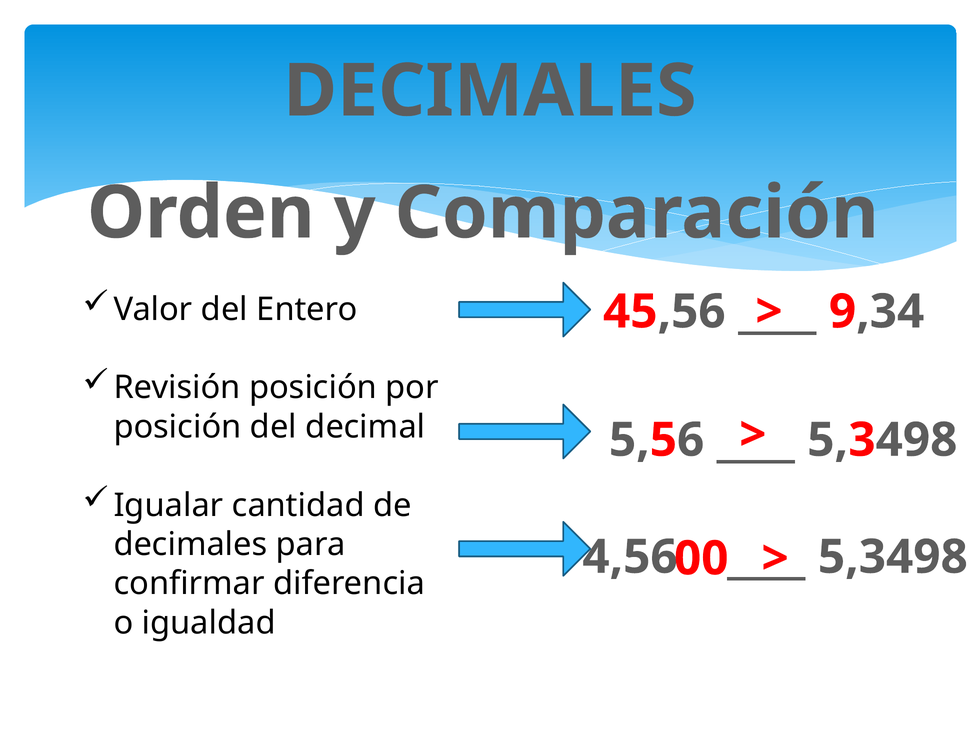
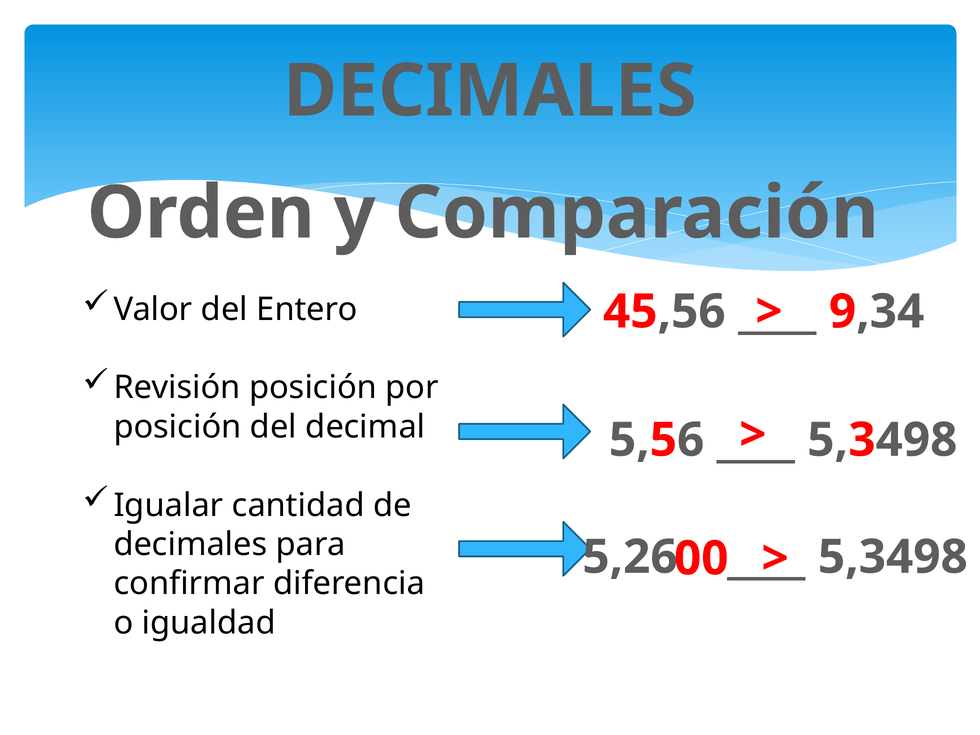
4,56: 4,56 -> 5,26 (630, 557)
